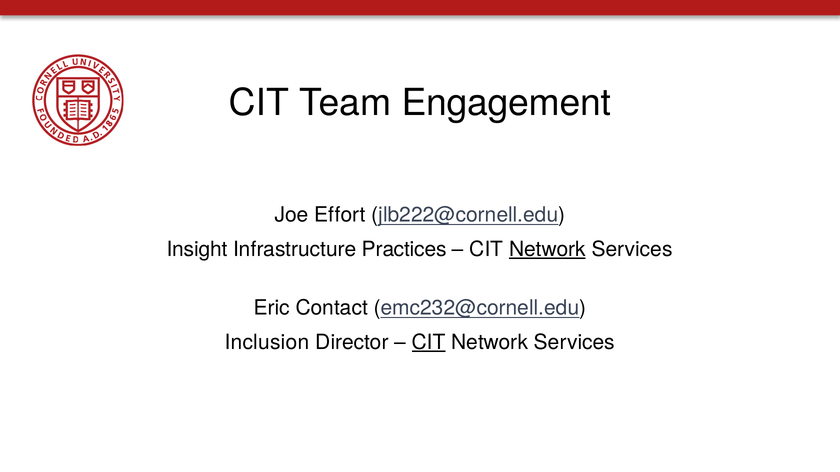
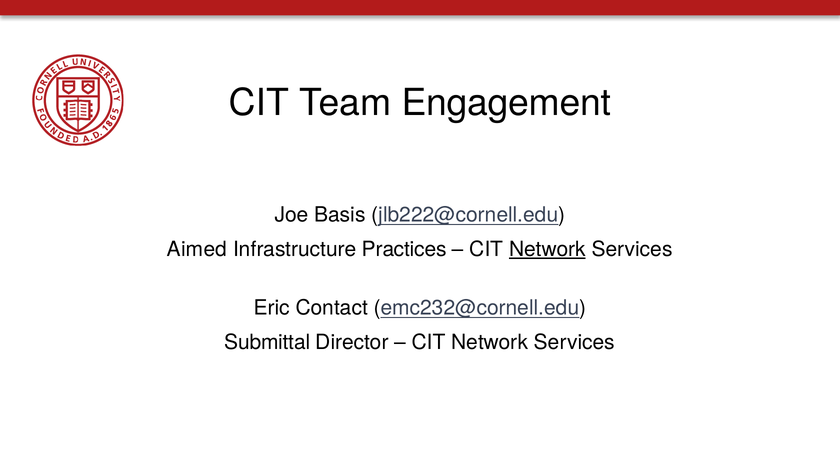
Effort: Effort -> Basis (340, 215)
Insight: Insight -> Aimed (197, 250)
Inclusion: Inclusion -> Submittal (267, 343)
CIT underline: present -> none (429, 343)
